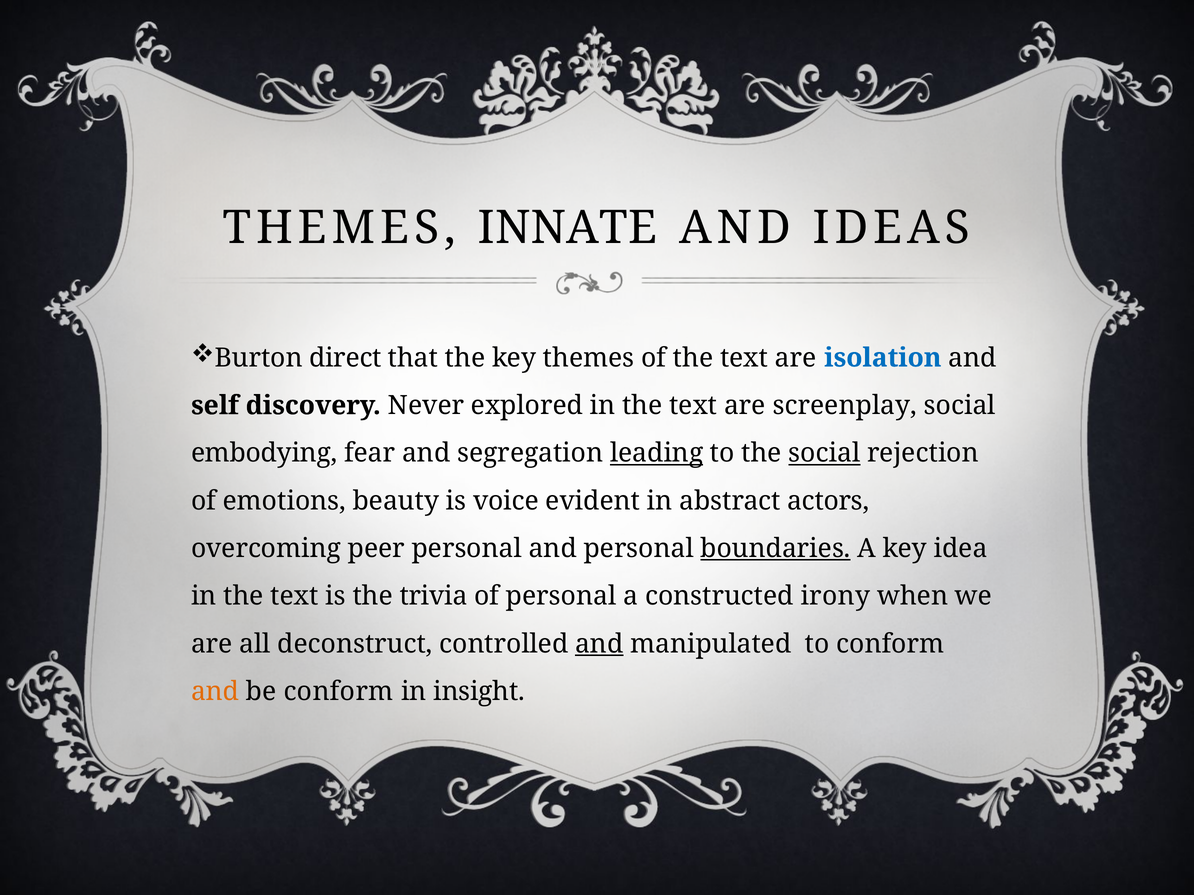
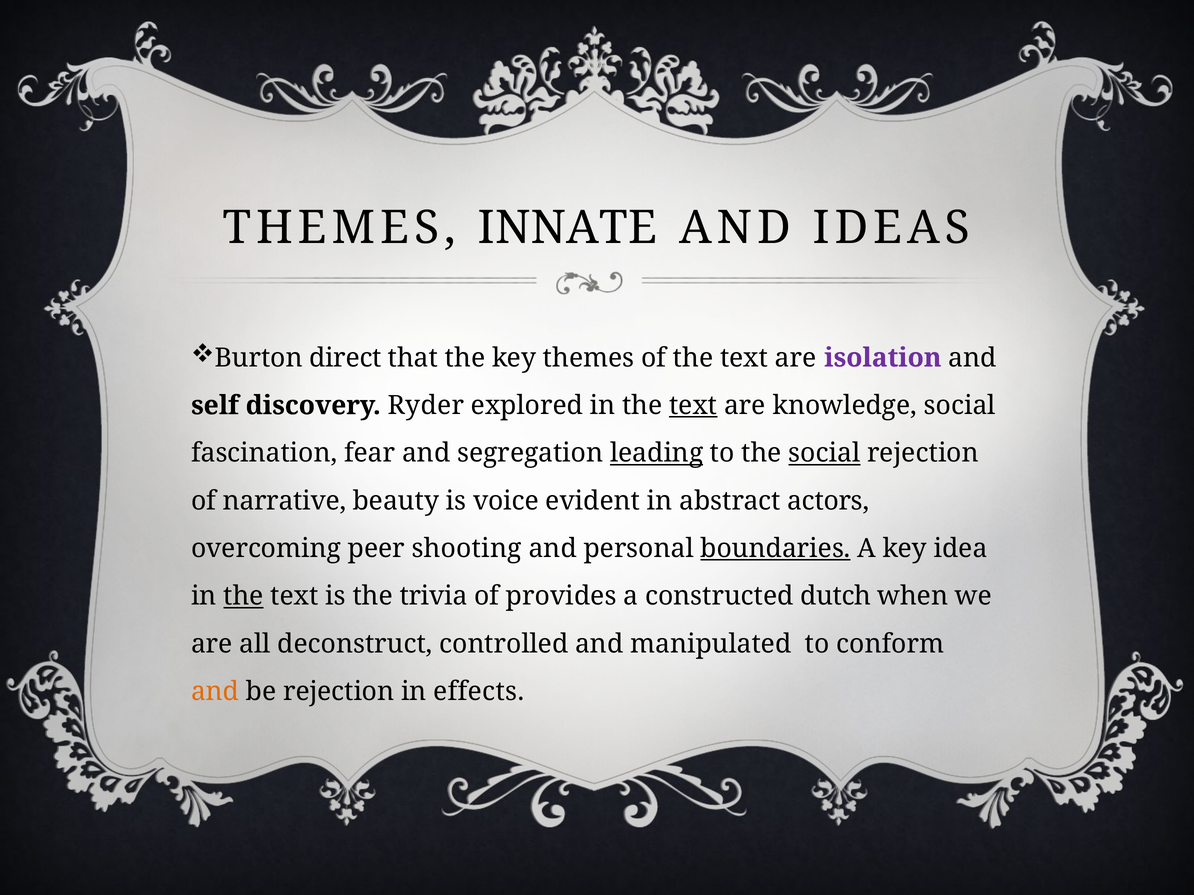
isolation colour: blue -> purple (883, 358)
Never: Never -> Ryder (426, 406)
text underline: none -> present (693, 406)
screenplay: screenplay -> knowledge (845, 406)
embodying: embodying -> fascination (264, 453)
emotions: emotions -> narrative (284, 501)
peer personal: personal -> shooting (467, 549)
the underline: none -> present (243, 597)
of personal: personal -> provides (561, 597)
irony: irony -> dutch (836, 597)
and underline: present -> none (599, 644)
be conform: conform -> rejection (339, 692)
insight: insight -> effects (479, 692)
